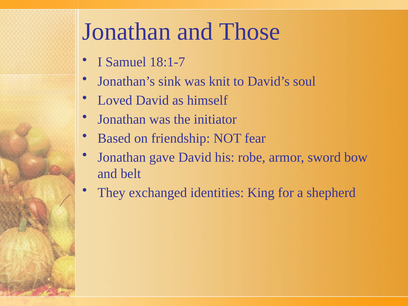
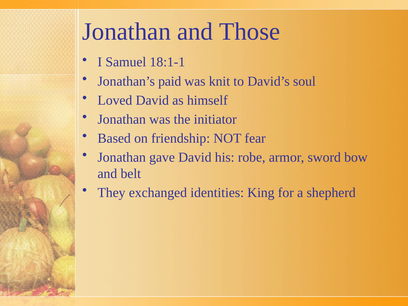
18:1-7: 18:1-7 -> 18:1-1 (167, 62)
sink: sink -> paid (170, 81)
